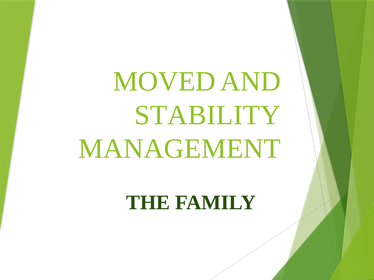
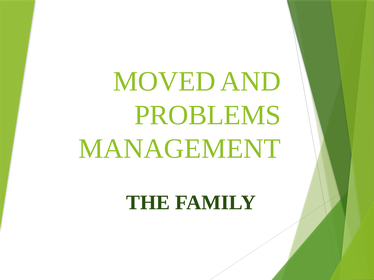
STABILITY: STABILITY -> PROBLEMS (208, 115)
